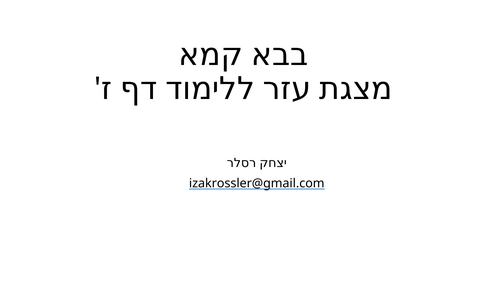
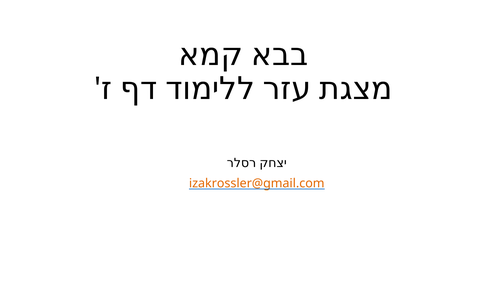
izakrossler@gmail.com colour: black -> orange (257, 183)
